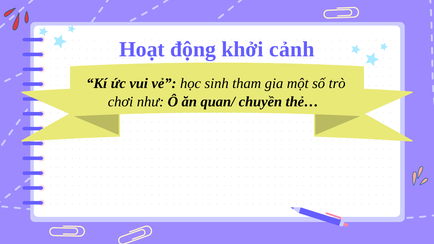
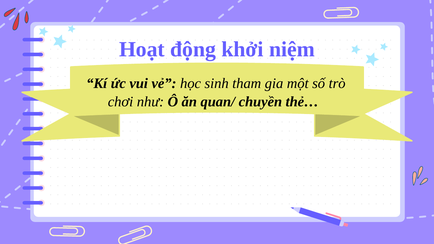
cảnh: cảnh -> niệm (292, 49)
